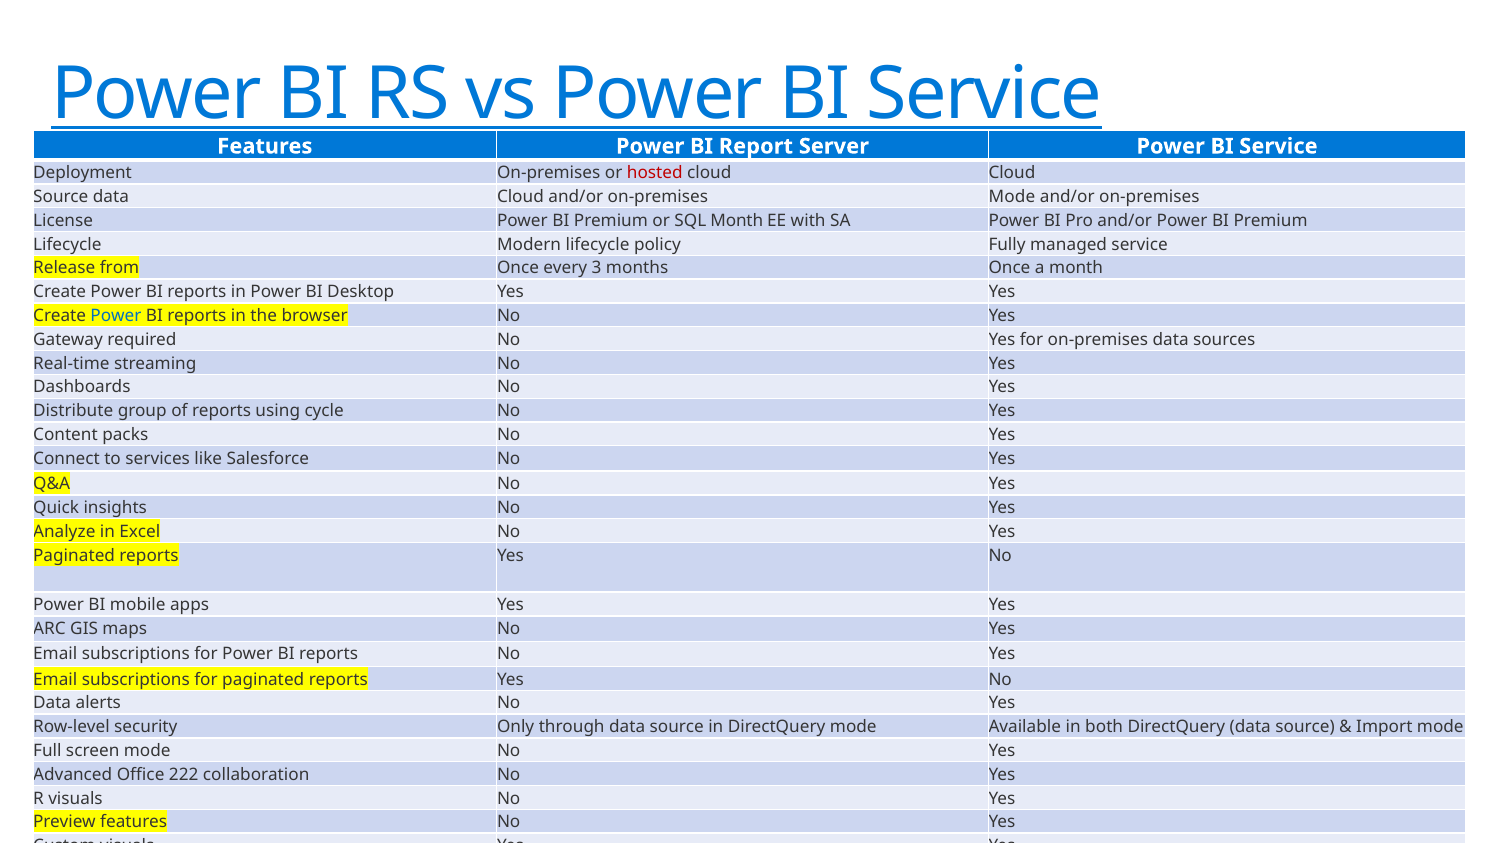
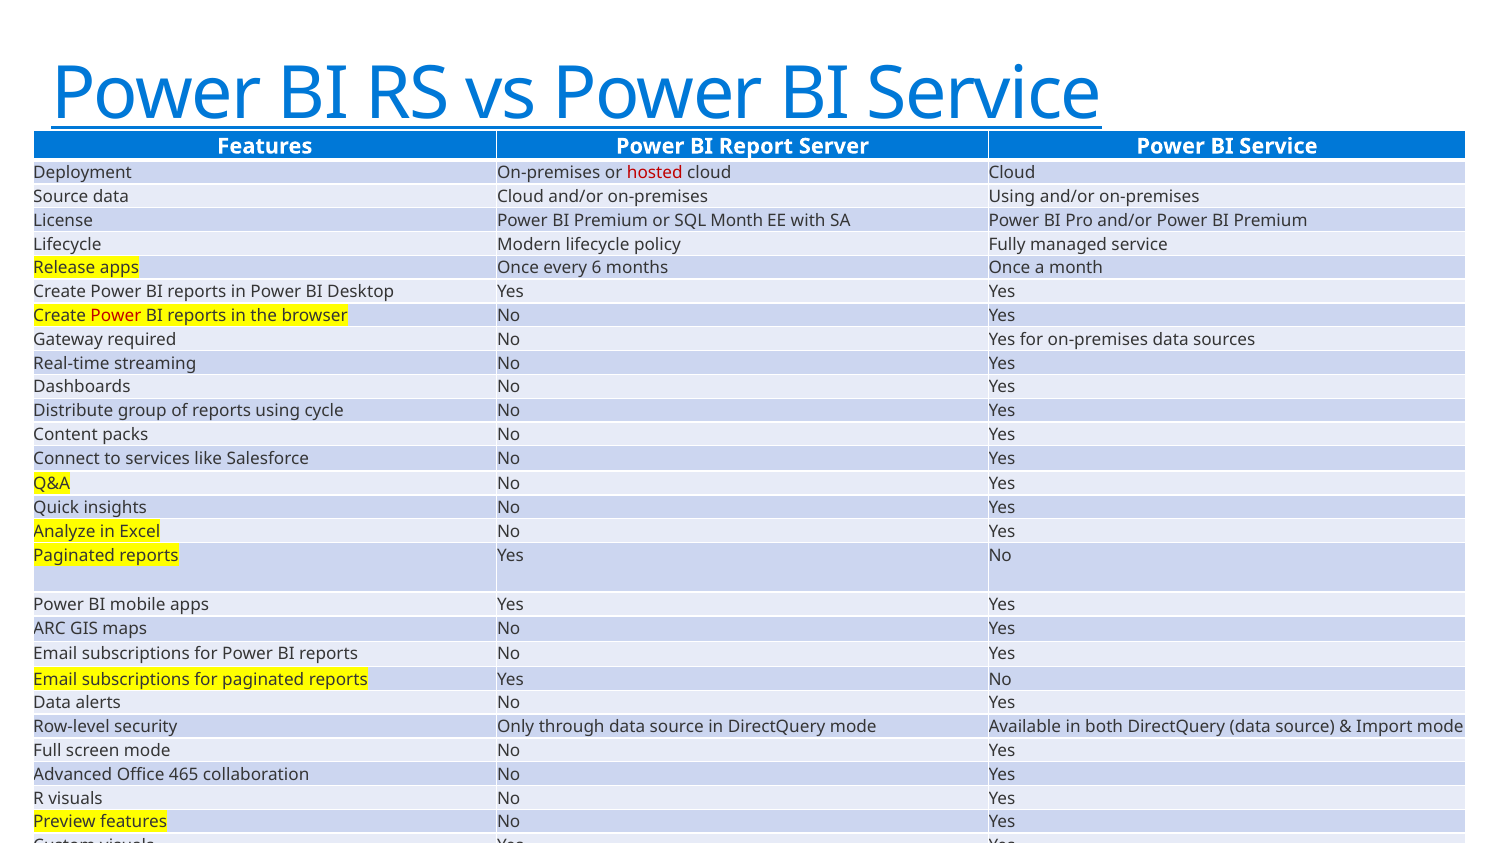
on-premises Mode: Mode -> Using (1012, 197)
Release from: from -> apps (119, 268)
3: 3 -> 6 (597, 268)
Power colour: blue -> red (116, 316)
222: 222 -> 465 (184, 775)
